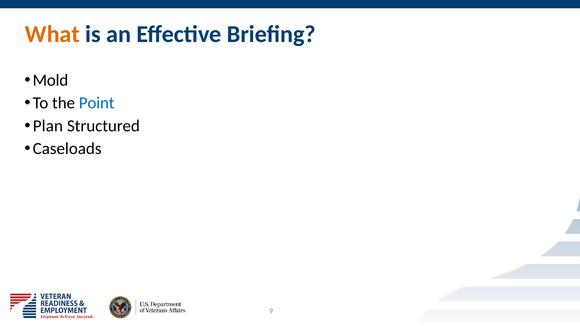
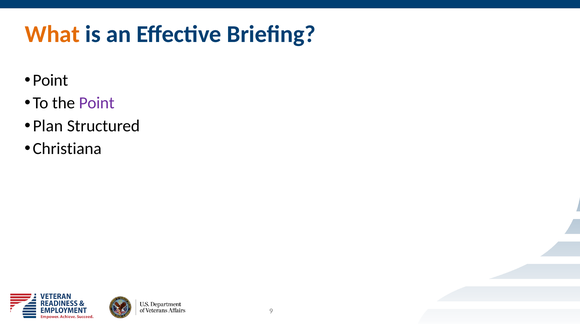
Mold: Mold -> Point (50, 80)
Point colour: blue -> purple (97, 103)
Caseloads: Caseloads -> Christiana (67, 149)
